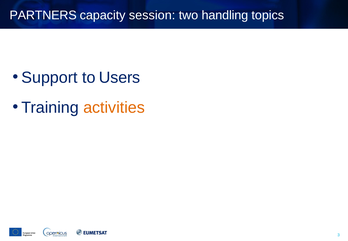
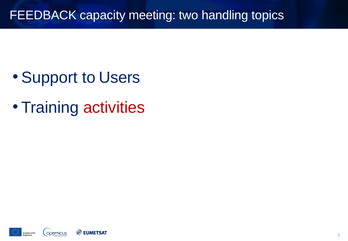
PARTNERS: PARTNERS -> FEEDBACK (43, 15)
session: session -> meeting (152, 15)
activities colour: orange -> red (114, 107)
